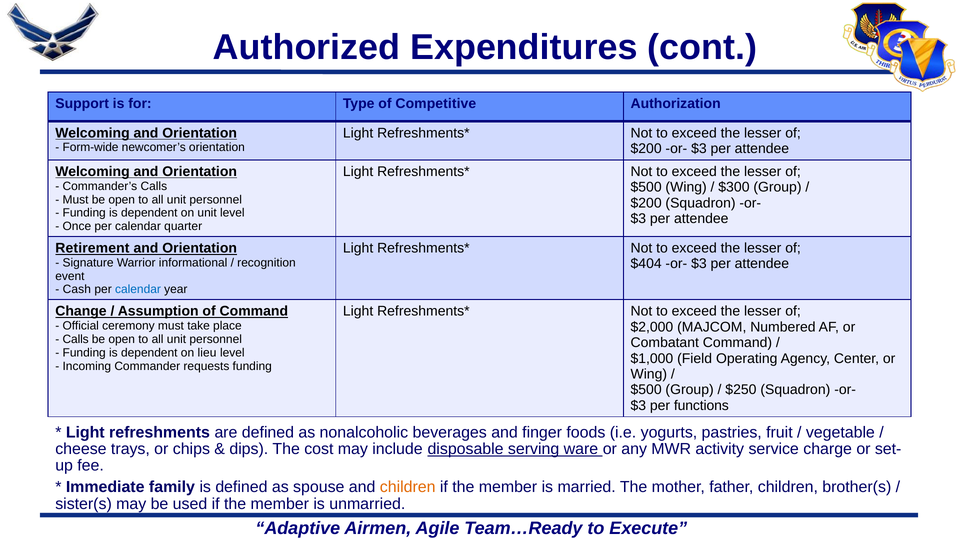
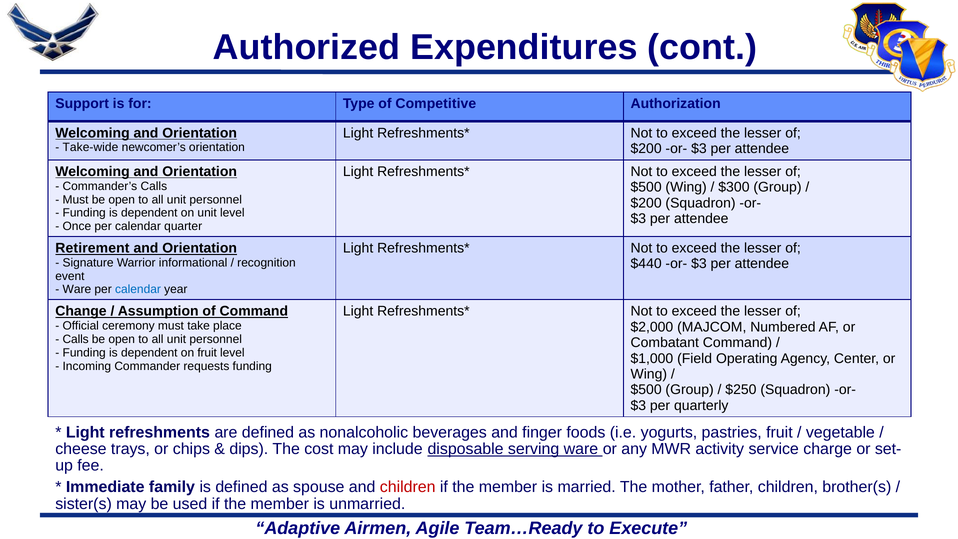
Form-wide: Form-wide -> Take-wide (90, 148)
$404: $404 -> $440 (646, 264)
Cash: Cash -> Ware (77, 289)
on lieu: lieu -> fruit (207, 353)
functions: functions -> quarterly (701, 405)
children colour: orange -> red (408, 487)
